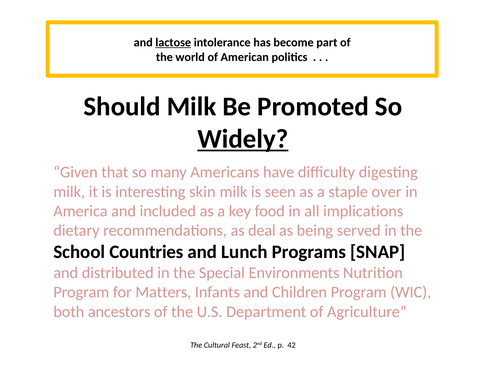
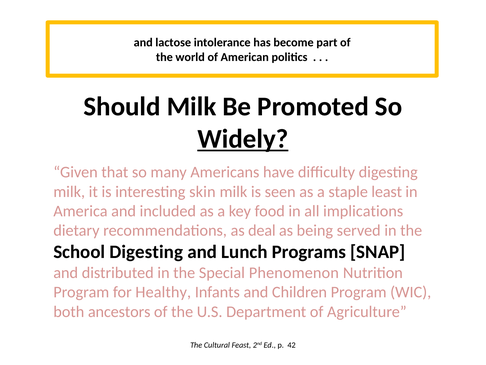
lactose underline: present -> none (173, 42)
over: over -> least (387, 191)
School Countries: Countries -> Digesting (146, 252)
Environments: Environments -> Phenomenon (294, 272)
Matters: Matters -> Healthy (163, 292)
